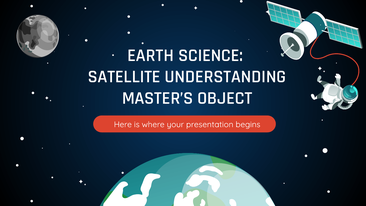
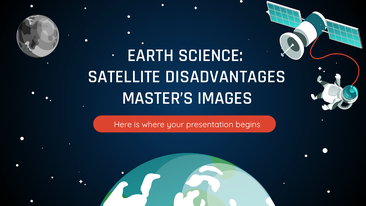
UNDERSTANDING: UNDERSTANDING -> DISADVANTAGES (225, 76)
OBJECT: OBJECT -> IMAGES (225, 98)
